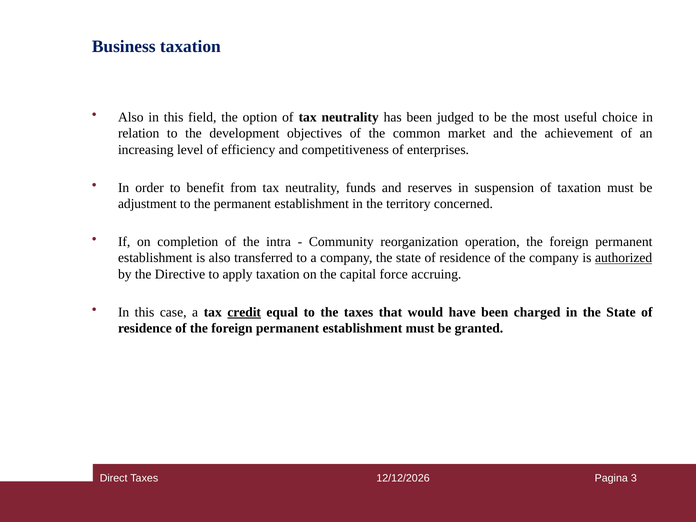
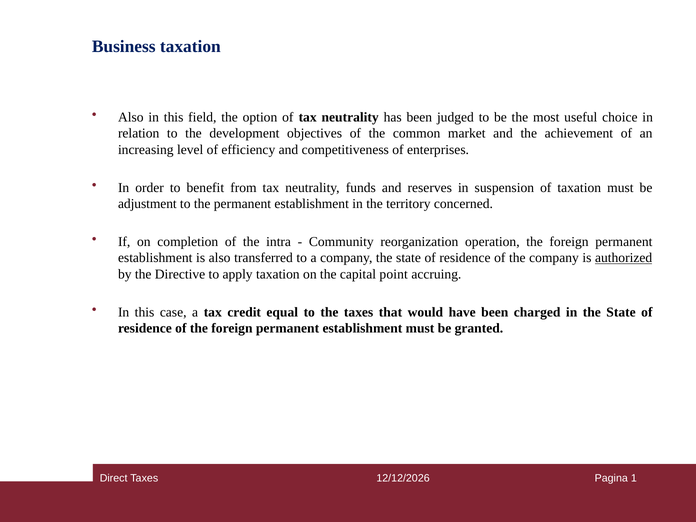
force: force -> point (394, 274)
credit underline: present -> none (244, 312)
3: 3 -> 1 (634, 478)
